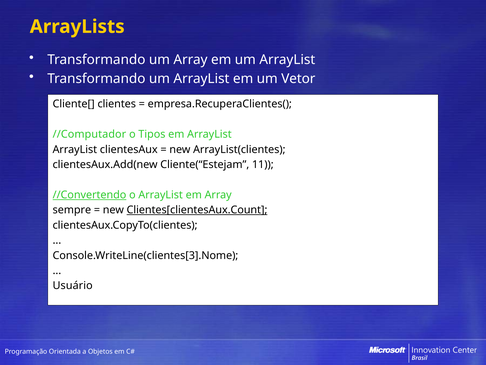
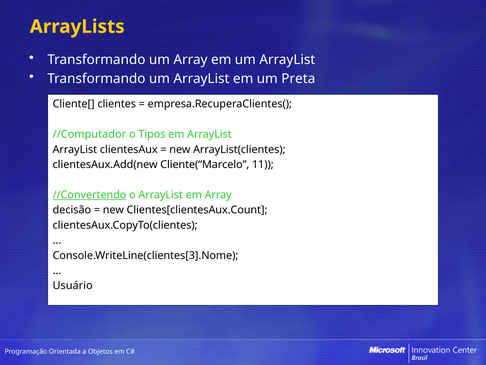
Vetor: Vetor -> Preta (298, 79)
Cliente(“Estejam: Cliente(“Estejam -> Cliente(“Marcelo (205, 164)
sempre: sempre -> decisão (72, 210)
Clientes[clientesAux.Count underline: present -> none (197, 210)
